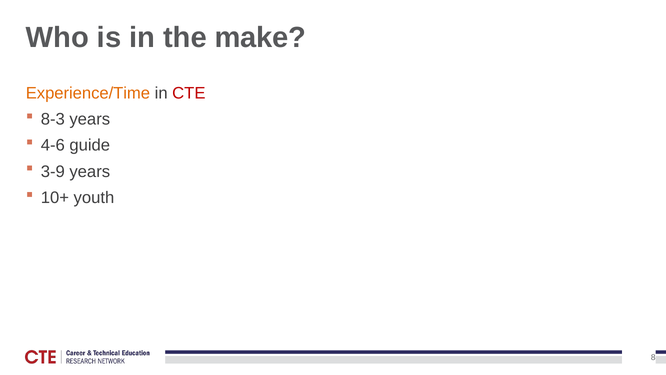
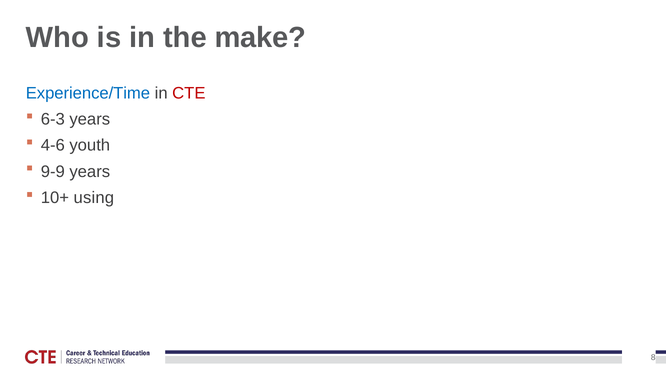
Experience/Time colour: orange -> blue (88, 93)
8-3: 8-3 -> 6-3 (53, 119)
guide: guide -> youth (90, 145)
3-9: 3-9 -> 9-9 (53, 171)
youth: youth -> using (94, 198)
